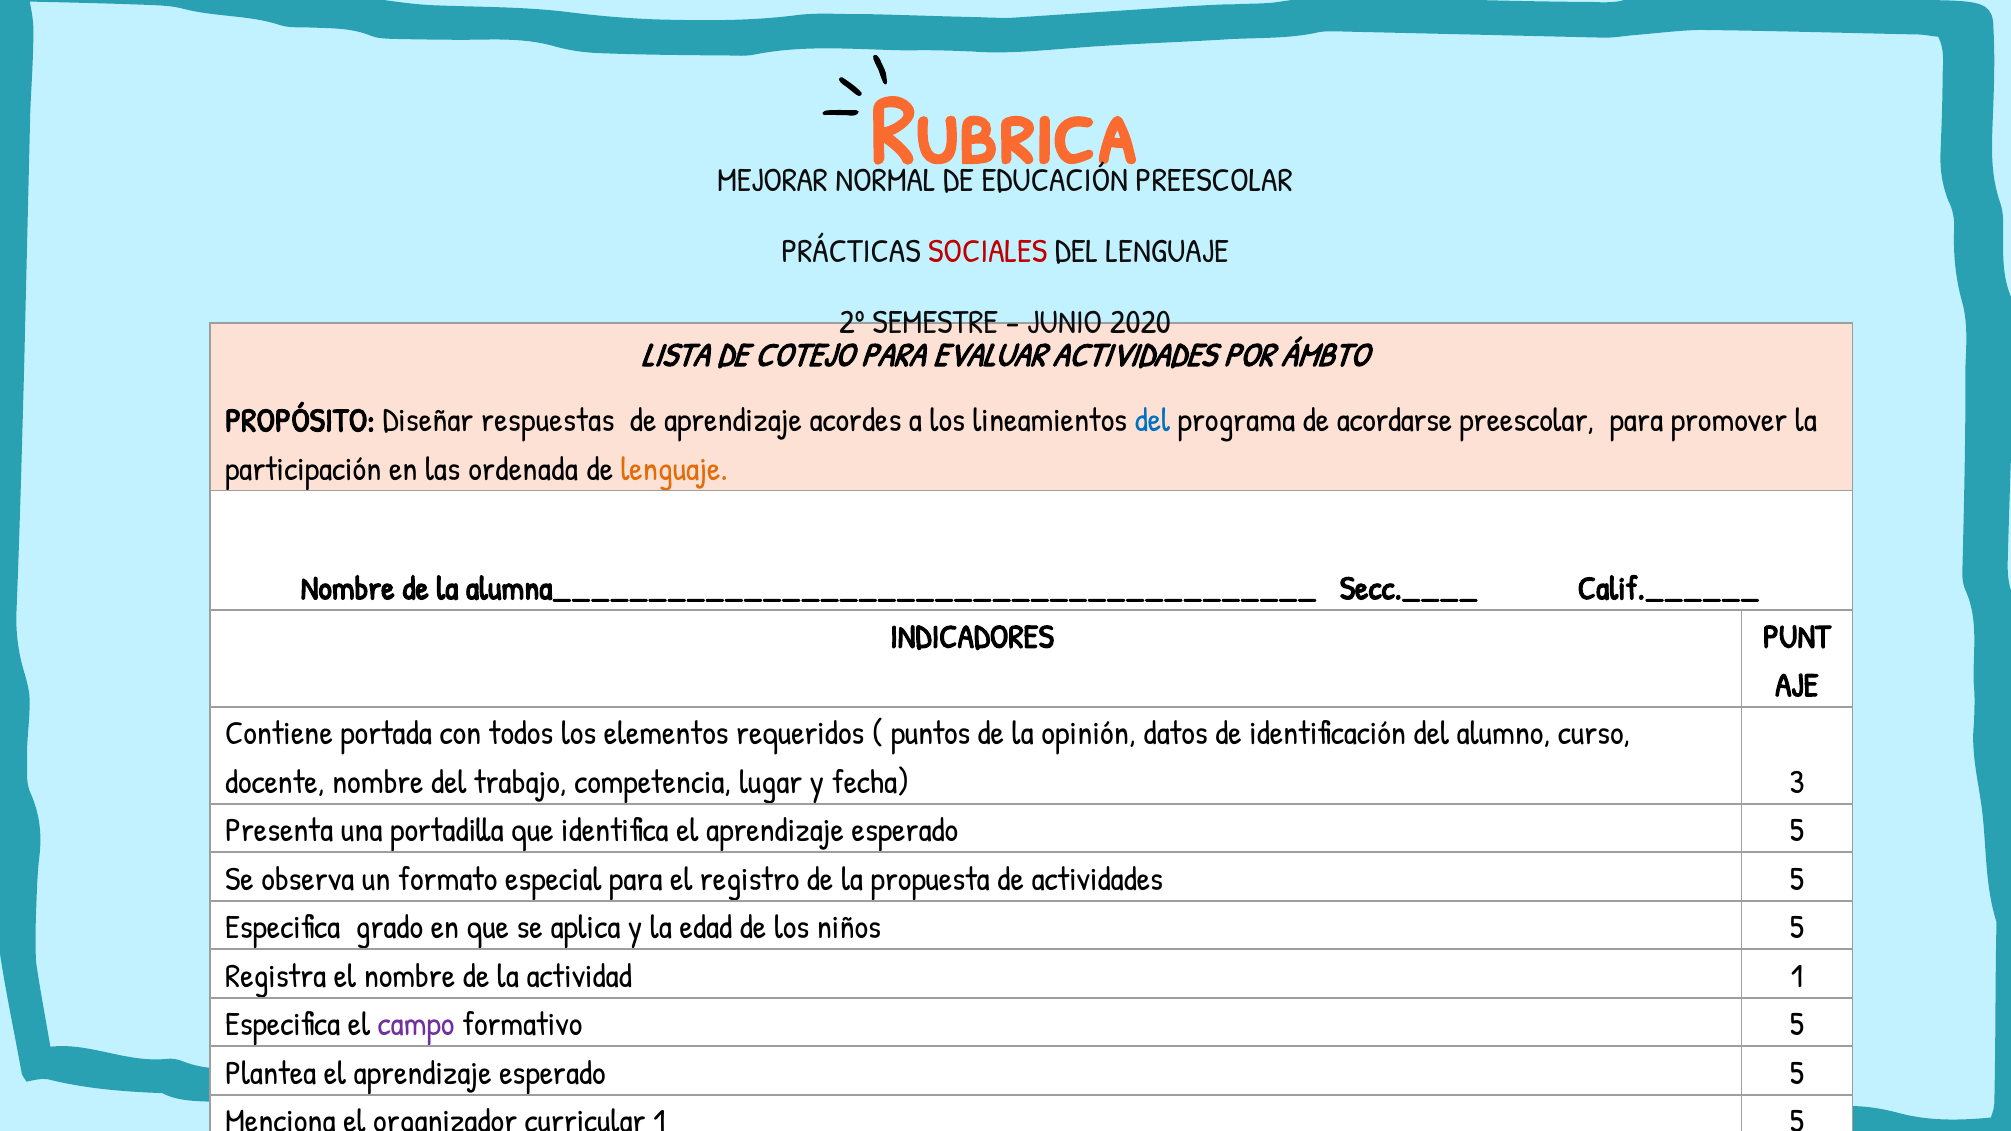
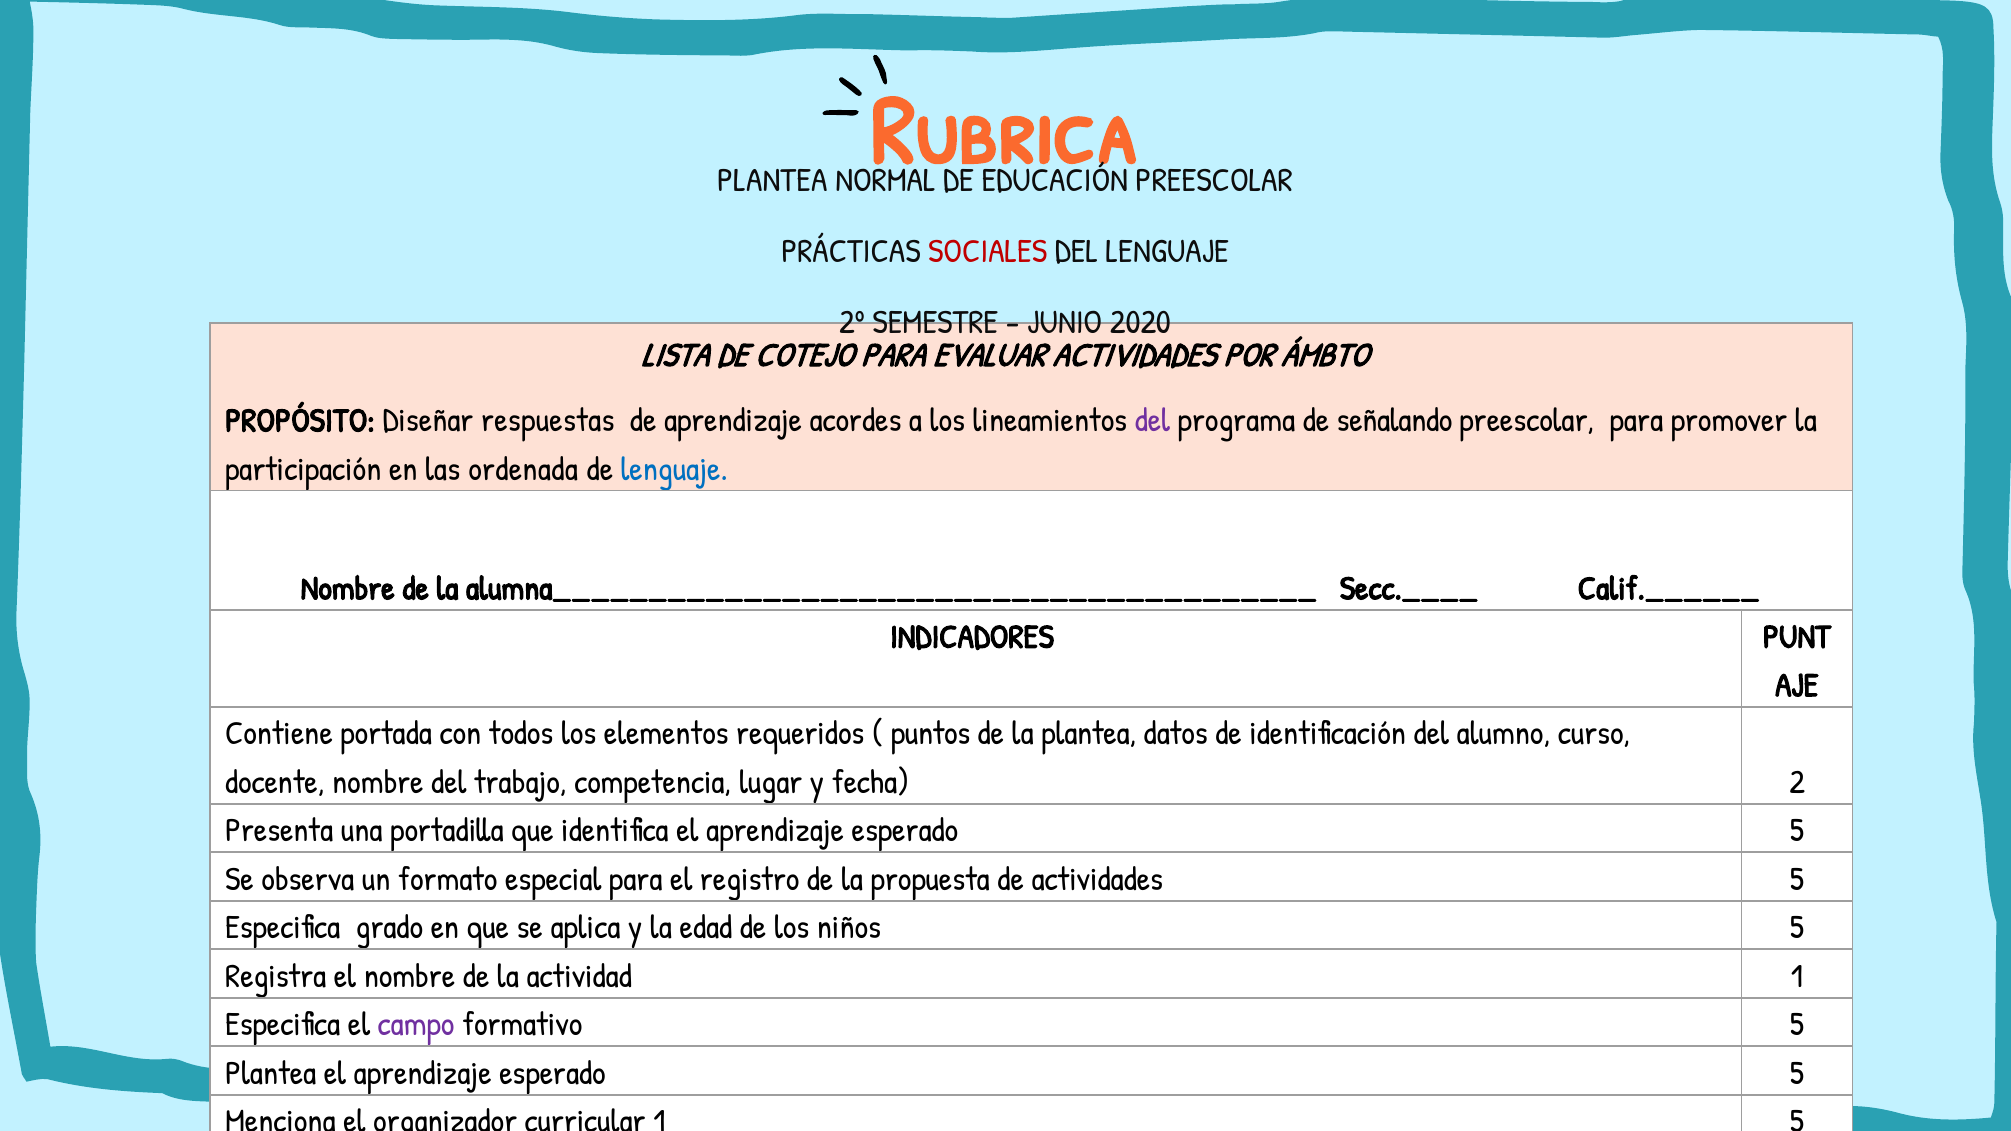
MEJORAR: MEJORAR -> PLANTEA (772, 181)
del colour: blue -> purple (1153, 421)
acordarse: acordarse -> señalando (1395, 421)
lenguaje colour: orange -> blue (674, 469)
la opinión: opinión -> plantea (1089, 734)
fecha 3: 3 -> 2 (1797, 782)
